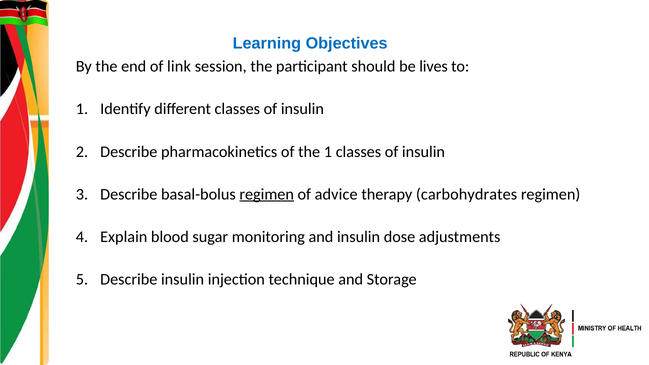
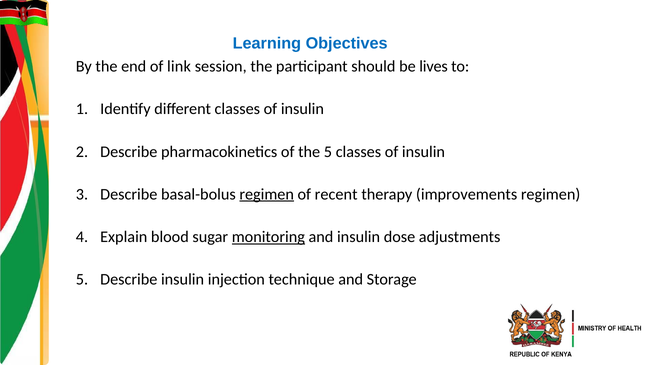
the 1: 1 -> 5 (328, 152)
advice: advice -> recent (336, 194)
carbohydrates: carbohydrates -> improvements (467, 194)
monitoring underline: none -> present (268, 237)
